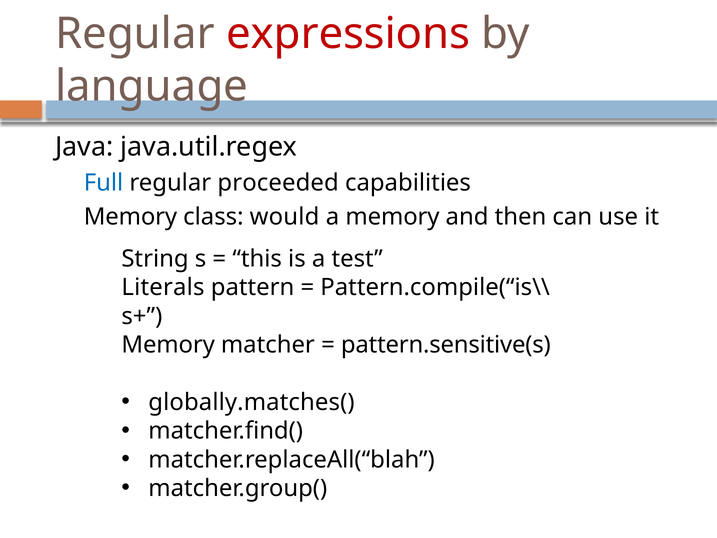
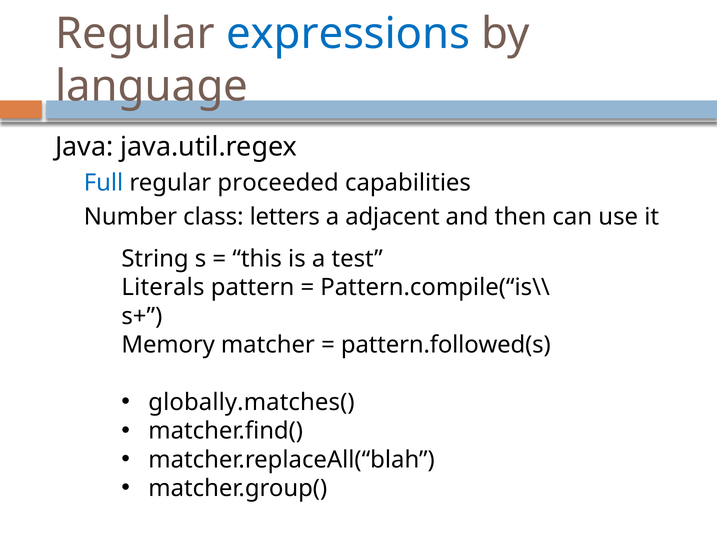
expressions colour: red -> blue (348, 34)
Memory: Memory -> Number (130, 217)
would: would -> letters (285, 217)
a memory: memory -> adjacent (393, 217)
pattern.sensitive(s: pattern.sensitive(s -> pattern.followed(s (446, 345)
